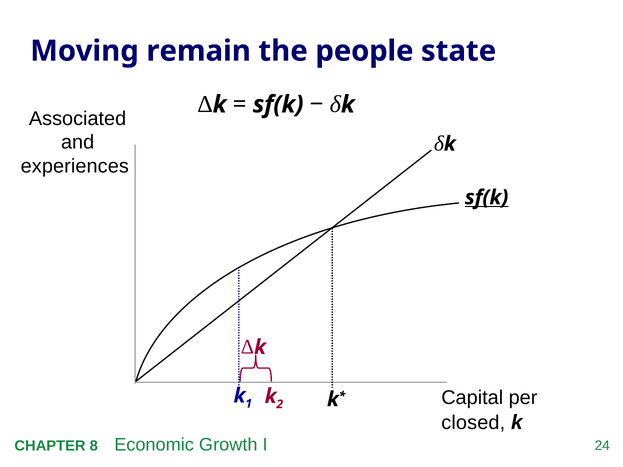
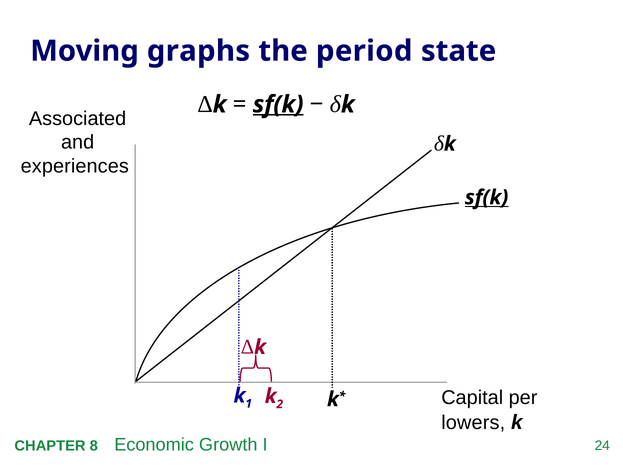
remain: remain -> graphs (198, 51)
people: people -> period (364, 51)
sf(k underline: none -> present (278, 104)
closed: closed -> lowers (473, 423)
